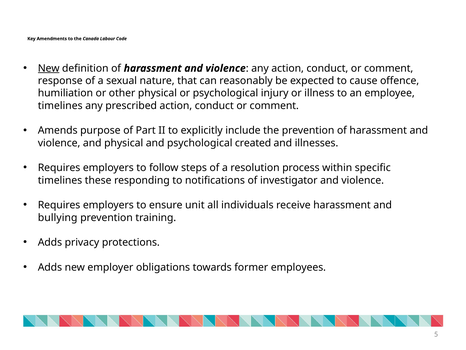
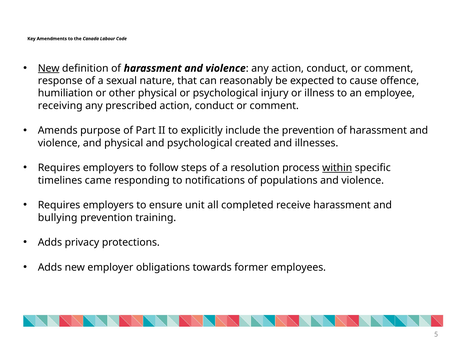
timelines: timelines -> receiving (60, 106)
within underline: none -> present (337, 168)
these: these -> came (98, 180)
investigator: investigator -> populations (289, 180)
individuals: individuals -> completed (247, 205)
